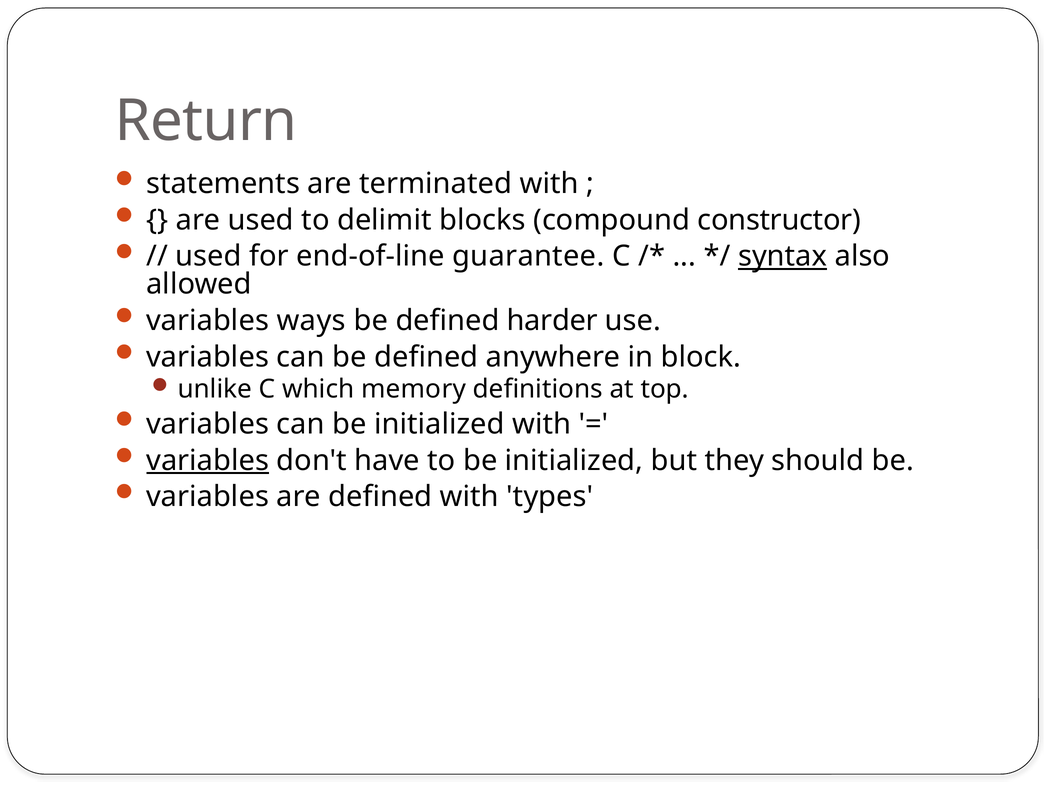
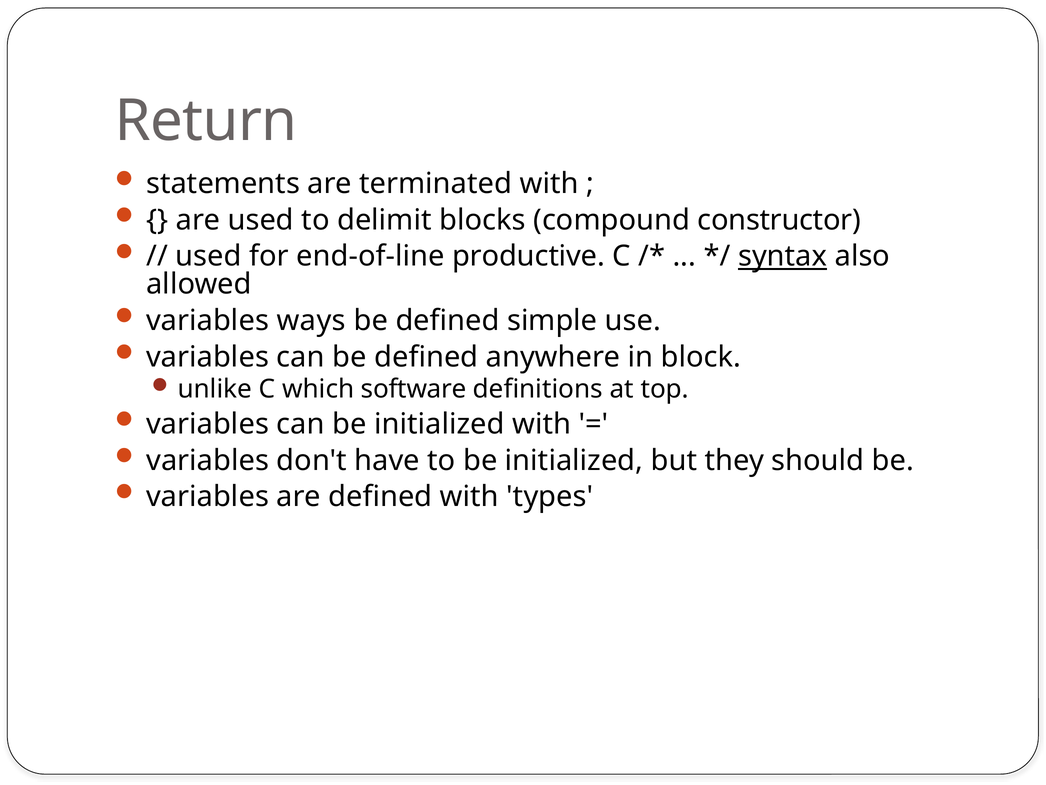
guarantee: guarantee -> productive (529, 256)
harder: harder -> simple (552, 321)
memory: memory -> software (414, 389)
variables underline: present -> none (208, 460)
